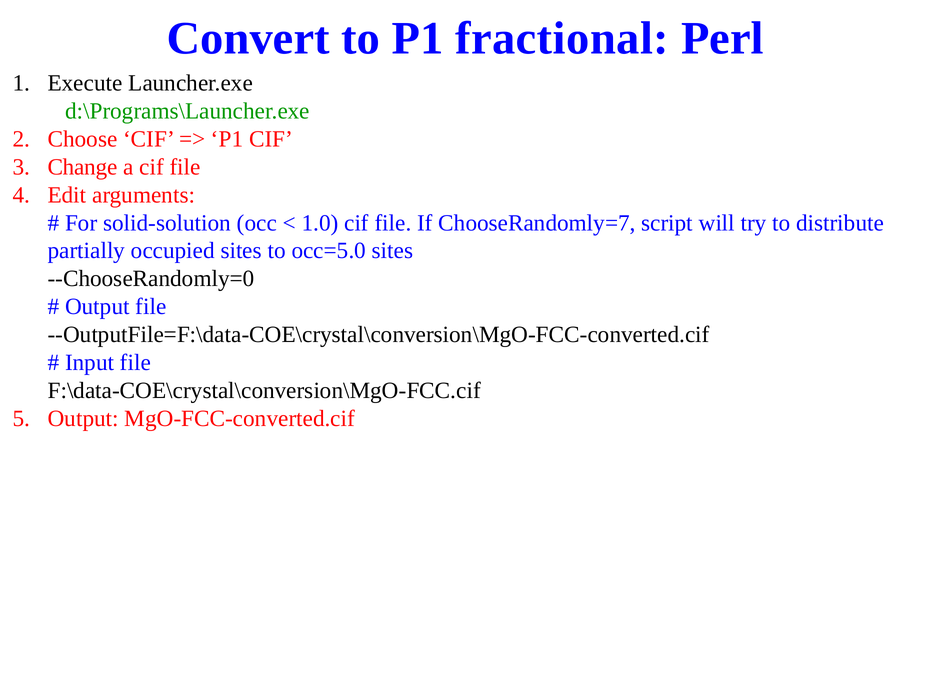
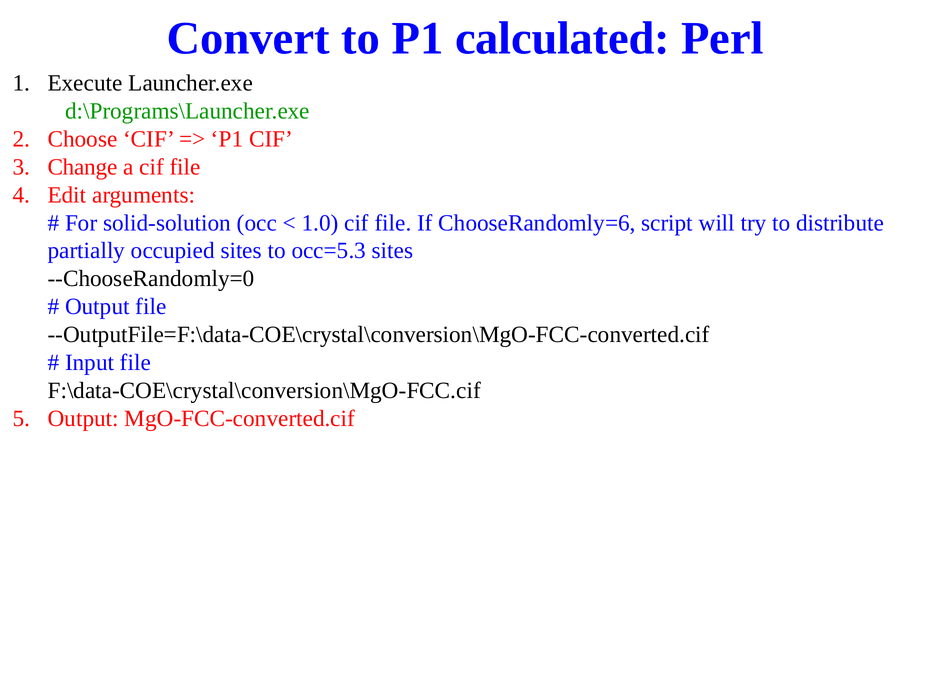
fractional: fractional -> calculated (562, 38)
ChooseRandomly=7: ChooseRandomly=7 -> ChooseRandomly=6 (537, 223)
occ=5.0: occ=5.0 -> occ=5.3 (329, 251)
